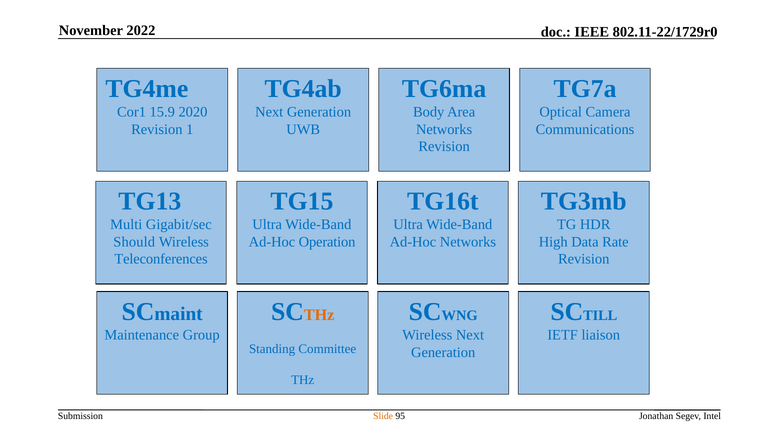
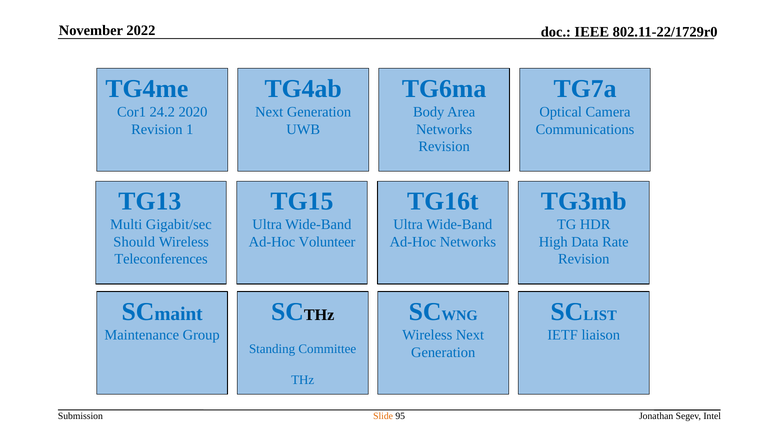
15.9: 15.9 -> 24.2 (162, 112)
Operation: Operation -> Volunteer (327, 242)
THz colour: orange -> black (319, 315)
TILL: TILL -> LIST (600, 316)
